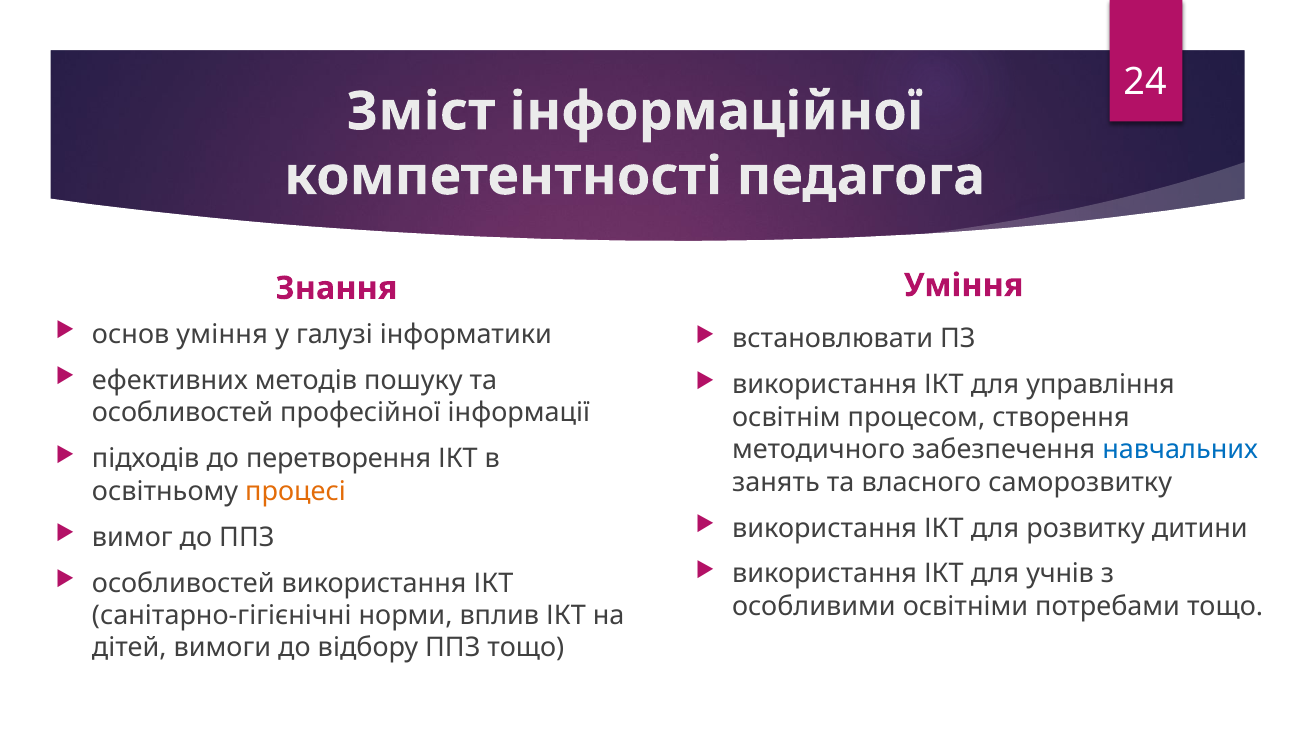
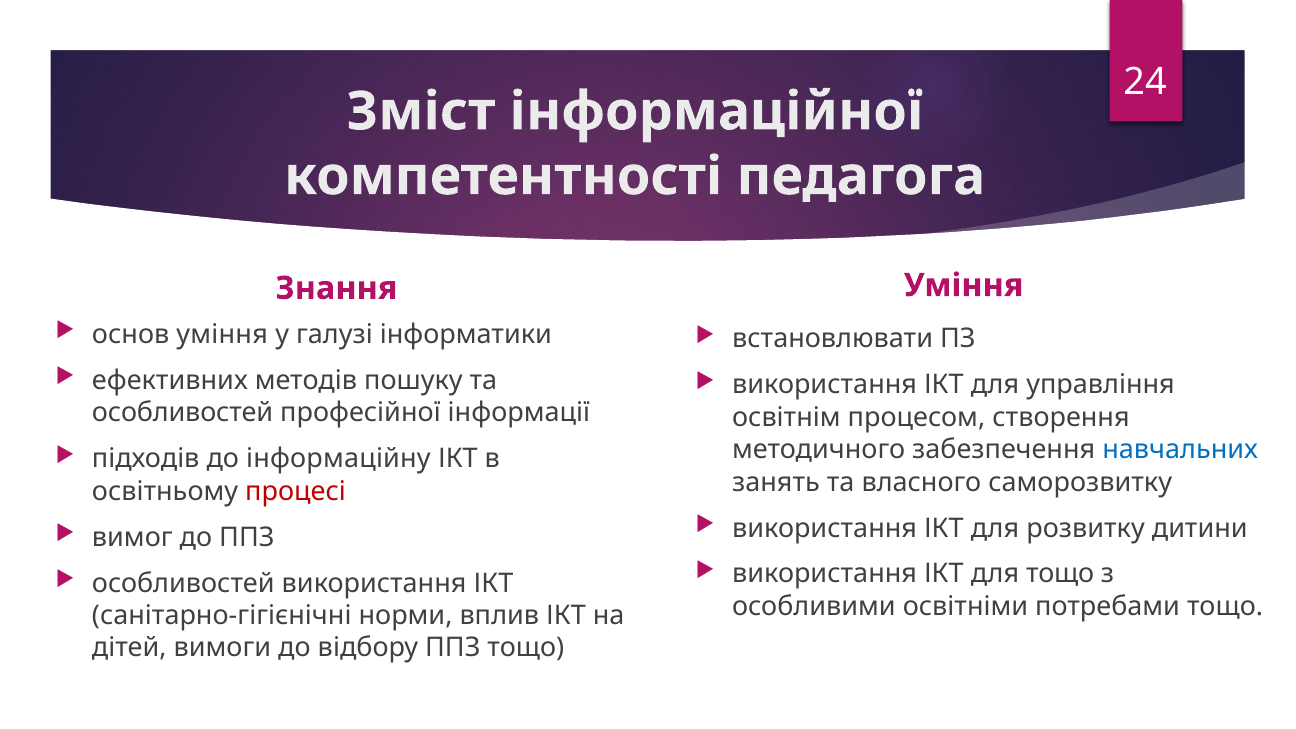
перетворення: перетворення -> інформаційну (338, 459)
процесі colour: orange -> red (296, 491)
для учнів: учнів -> тощо (1060, 574)
